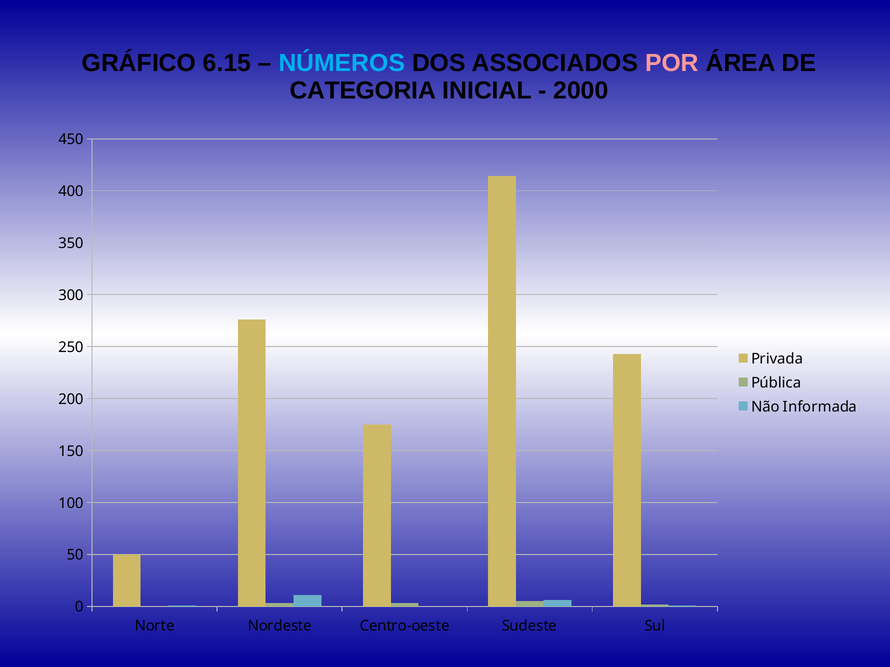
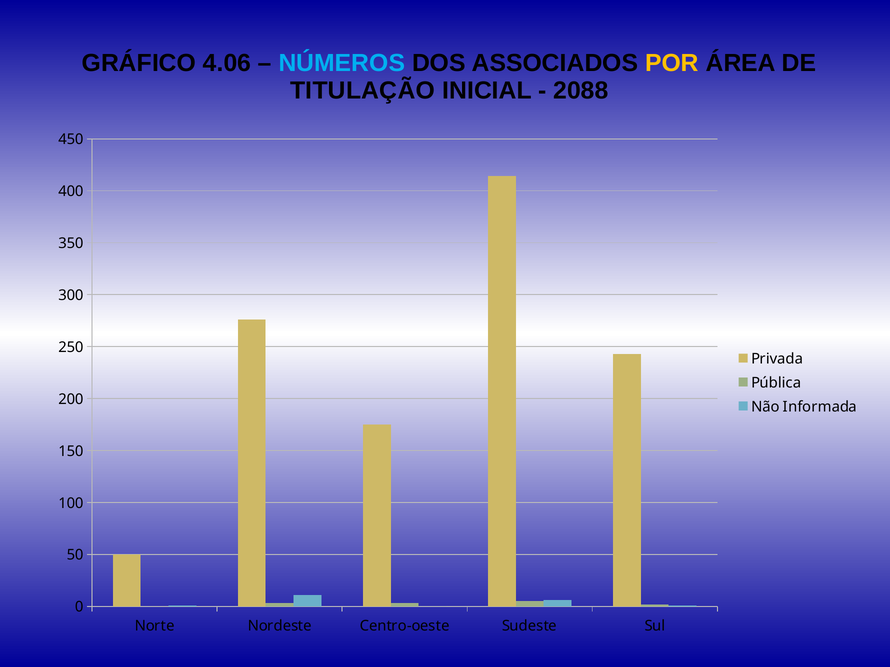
6.15: 6.15 -> 4.06 (227, 63)
POR colour: pink -> yellow (672, 63)
CATEGORIA: CATEGORIA -> TITULAÇÃO (363, 91)
2000: 2000 -> 2088 (581, 91)
